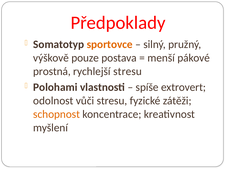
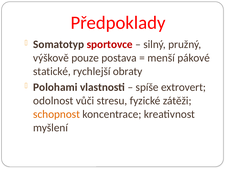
sportovce colour: orange -> red (110, 44)
prostná: prostná -> statické (52, 71)
rychlejší stresu: stresu -> obraty (128, 71)
